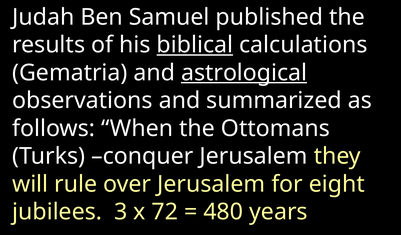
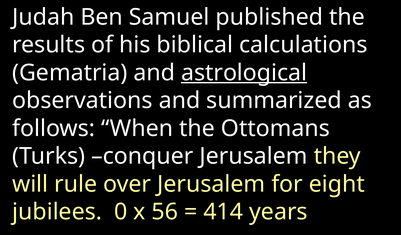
biblical underline: present -> none (195, 45)
3: 3 -> 0 (121, 212)
72: 72 -> 56 (165, 212)
480: 480 -> 414 (223, 212)
